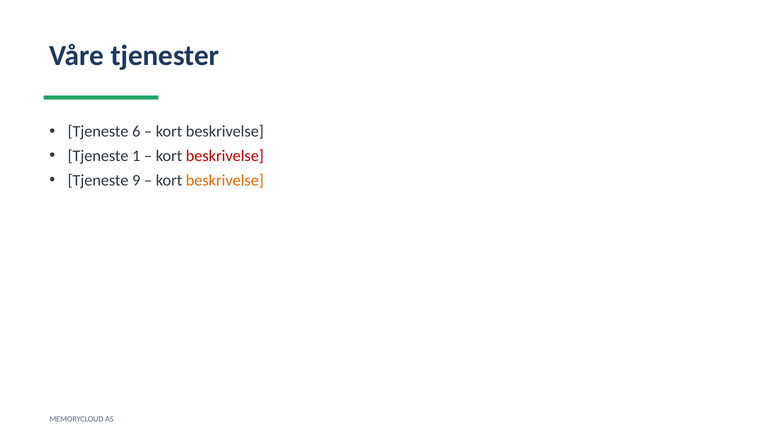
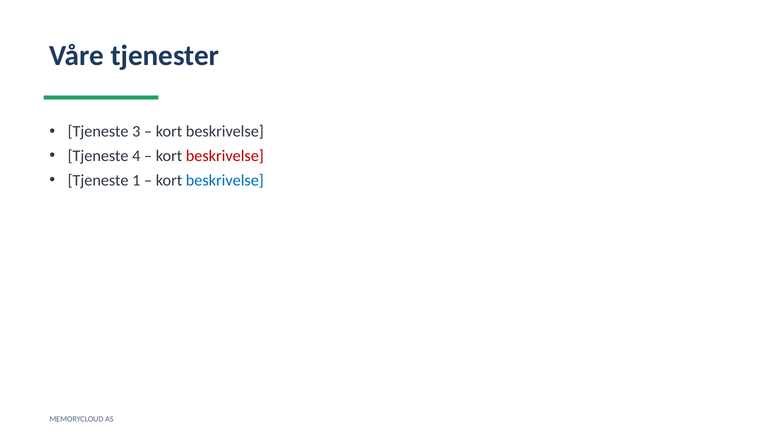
6: 6 -> 3 (136, 132)
1: 1 -> 4 (136, 156)
9: 9 -> 1 (136, 180)
beskrivelse colour: orange -> blue (225, 180)
